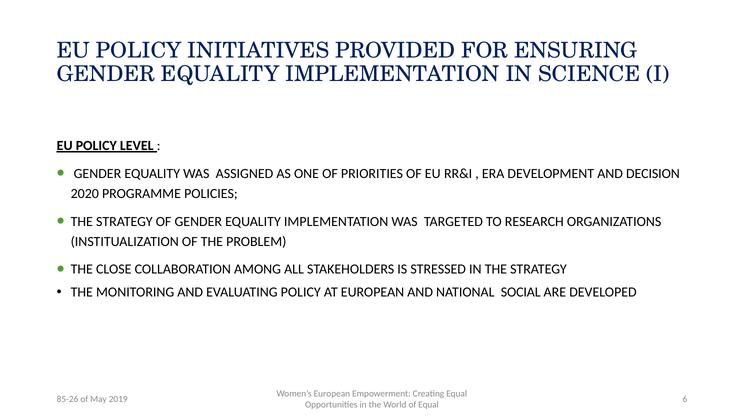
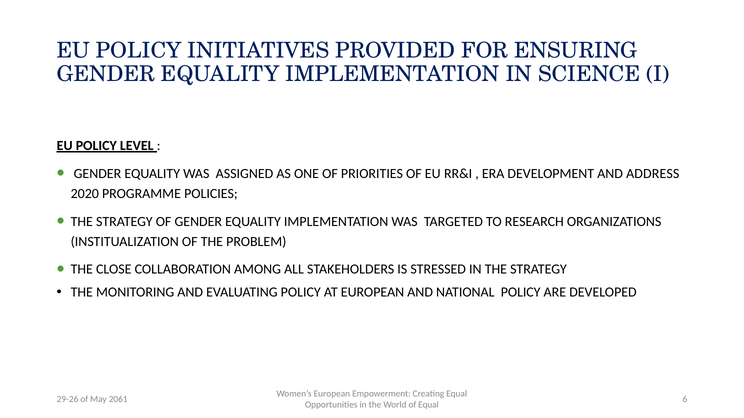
DECISION: DECISION -> ADDRESS (653, 174)
NATIONAL SOCIAL: SOCIAL -> POLICY (521, 292)
85-26: 85-26 -> 29-26 (68, 400)
2019: 2019 -> 2061 (118, 400)
